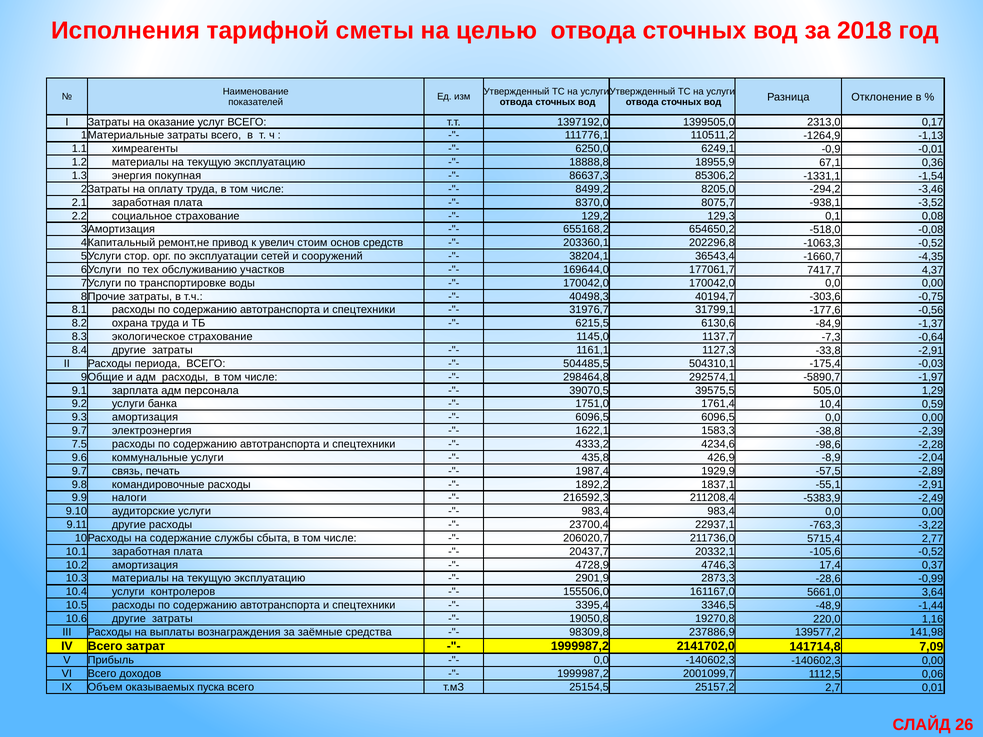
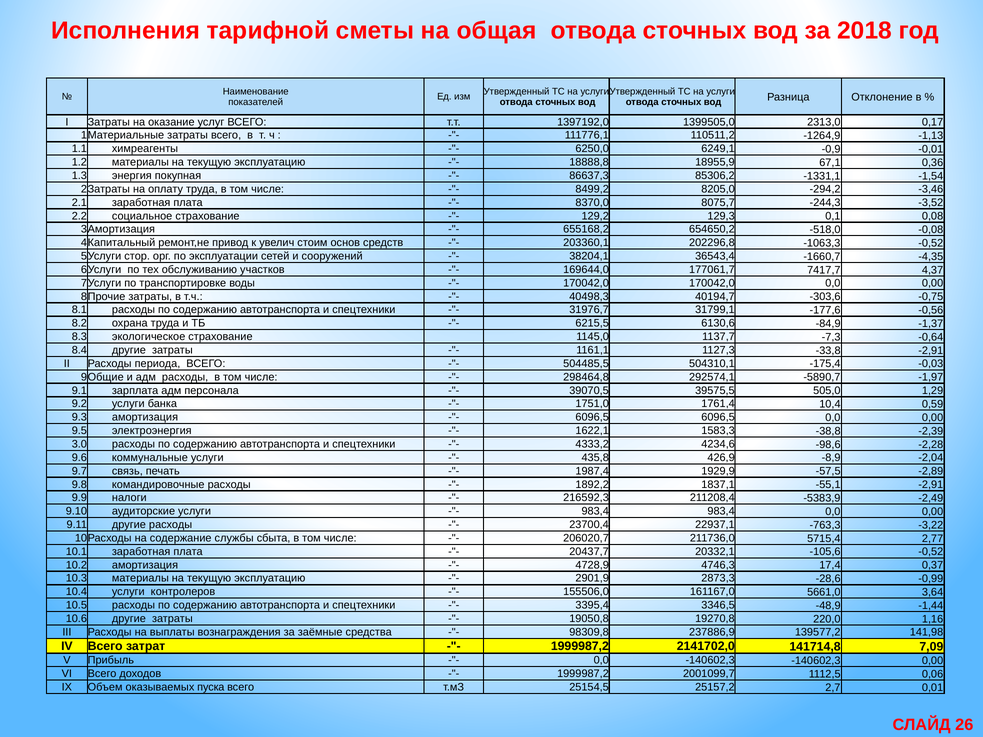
целью: целью -> общая (496, 31)
-938,1: -938,1 -> -244,3 (825, 203)
9.7: 9.7 -> 9.5 (79, 431)
7.5: 7.5 -> 3.0 (79, 444)
